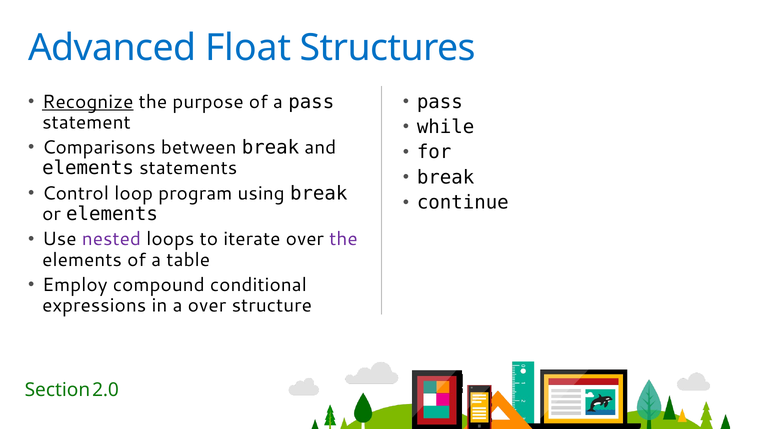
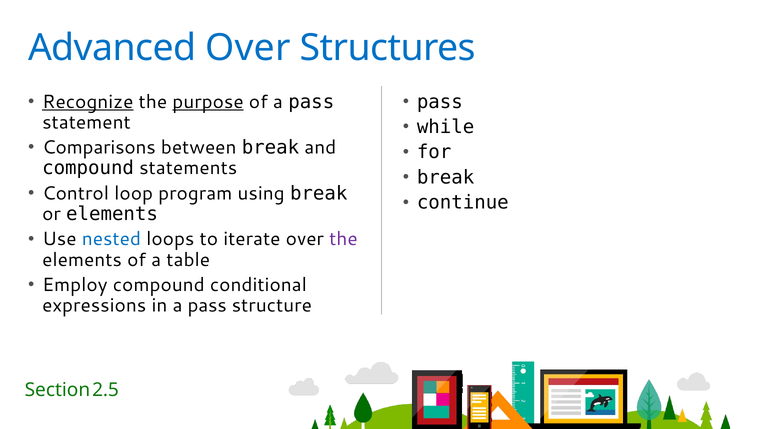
Advanced Float: Float -> Over (248, 48)
purpose underline: none -> present (208, 102)
elements: elements -> compound (88, 168)
nested colour: purple -> blue (111, 239)
in a over: over -> pass (207, 306)
2.0: 2.0 -> 2.5 (106, 390)
